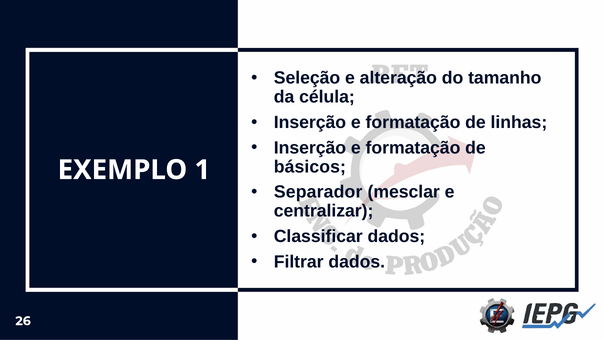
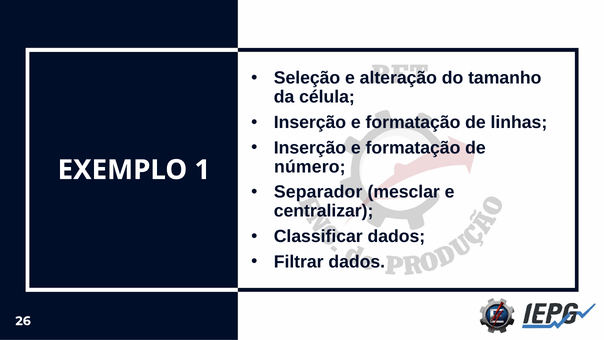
básicos: básicos -> número (310, 167)
